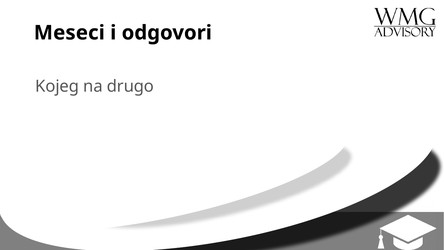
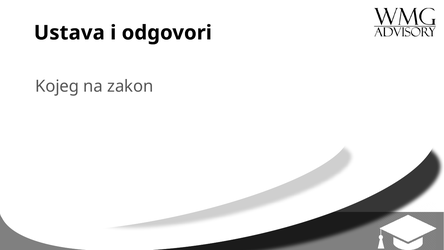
Meseci: Meseci -> Ustava (69, 33)
drugo: drugo -> zakon (130, 86)
